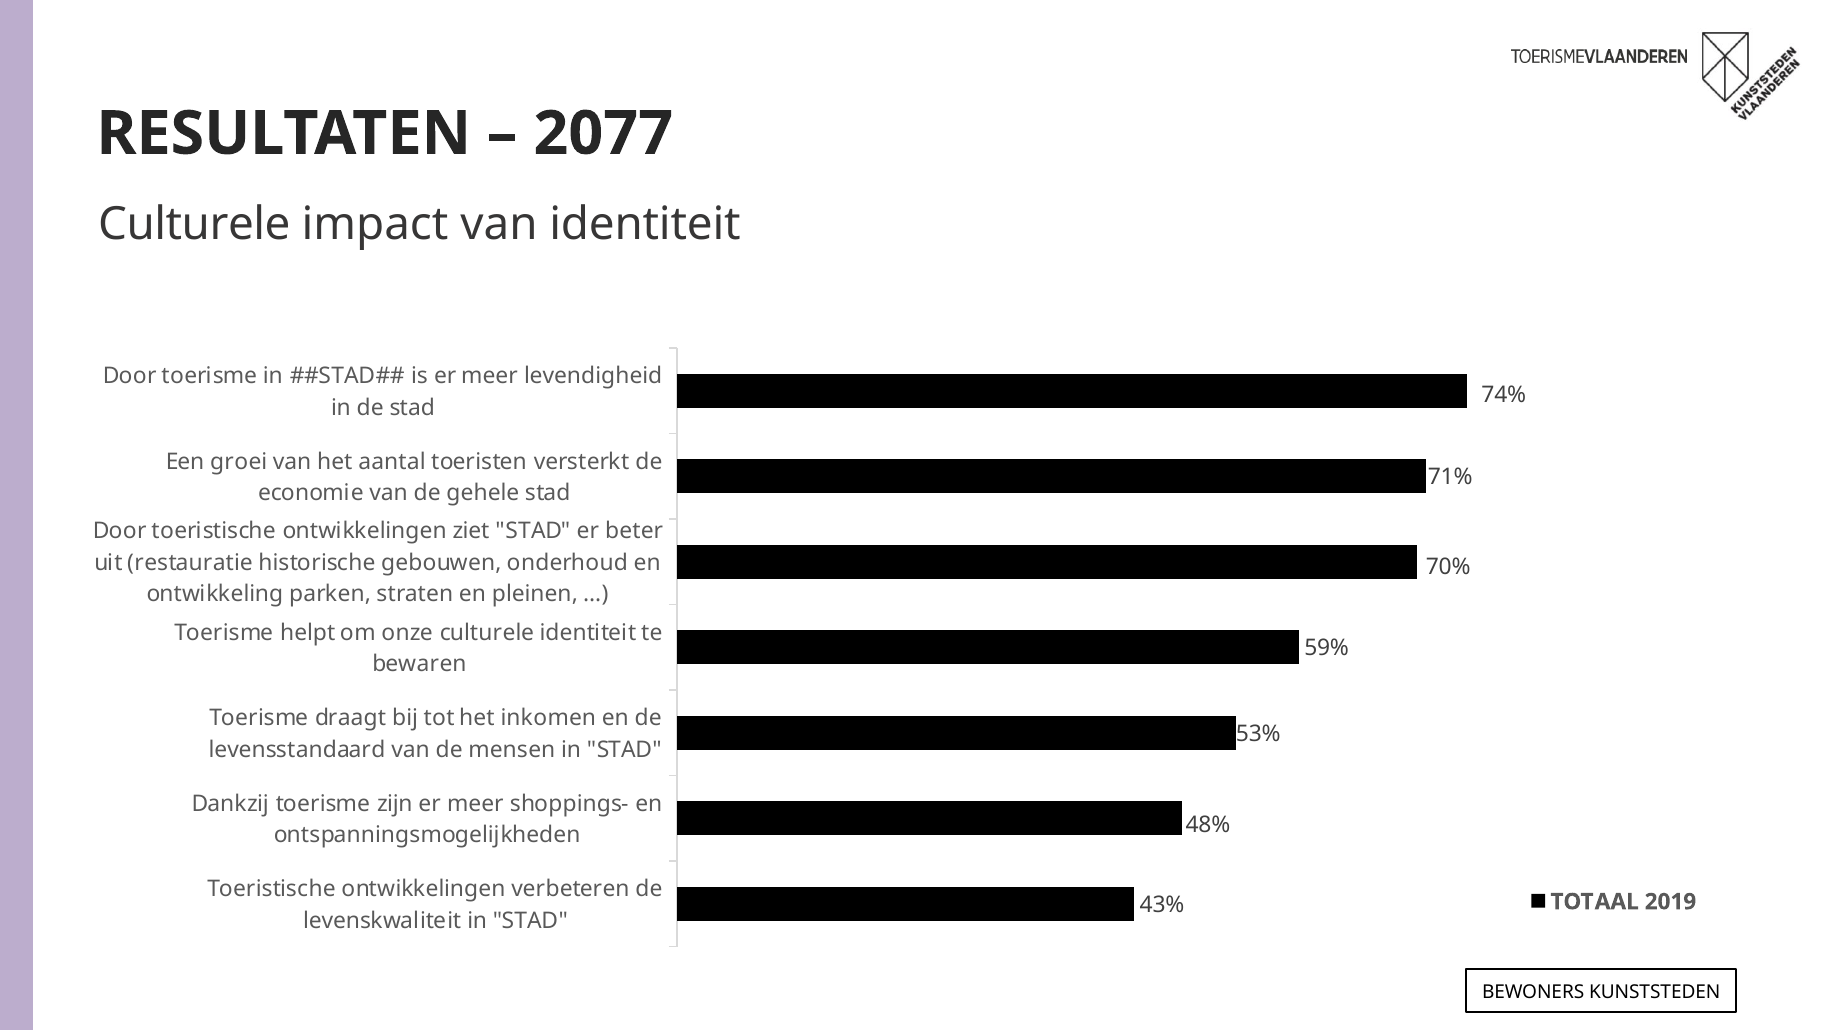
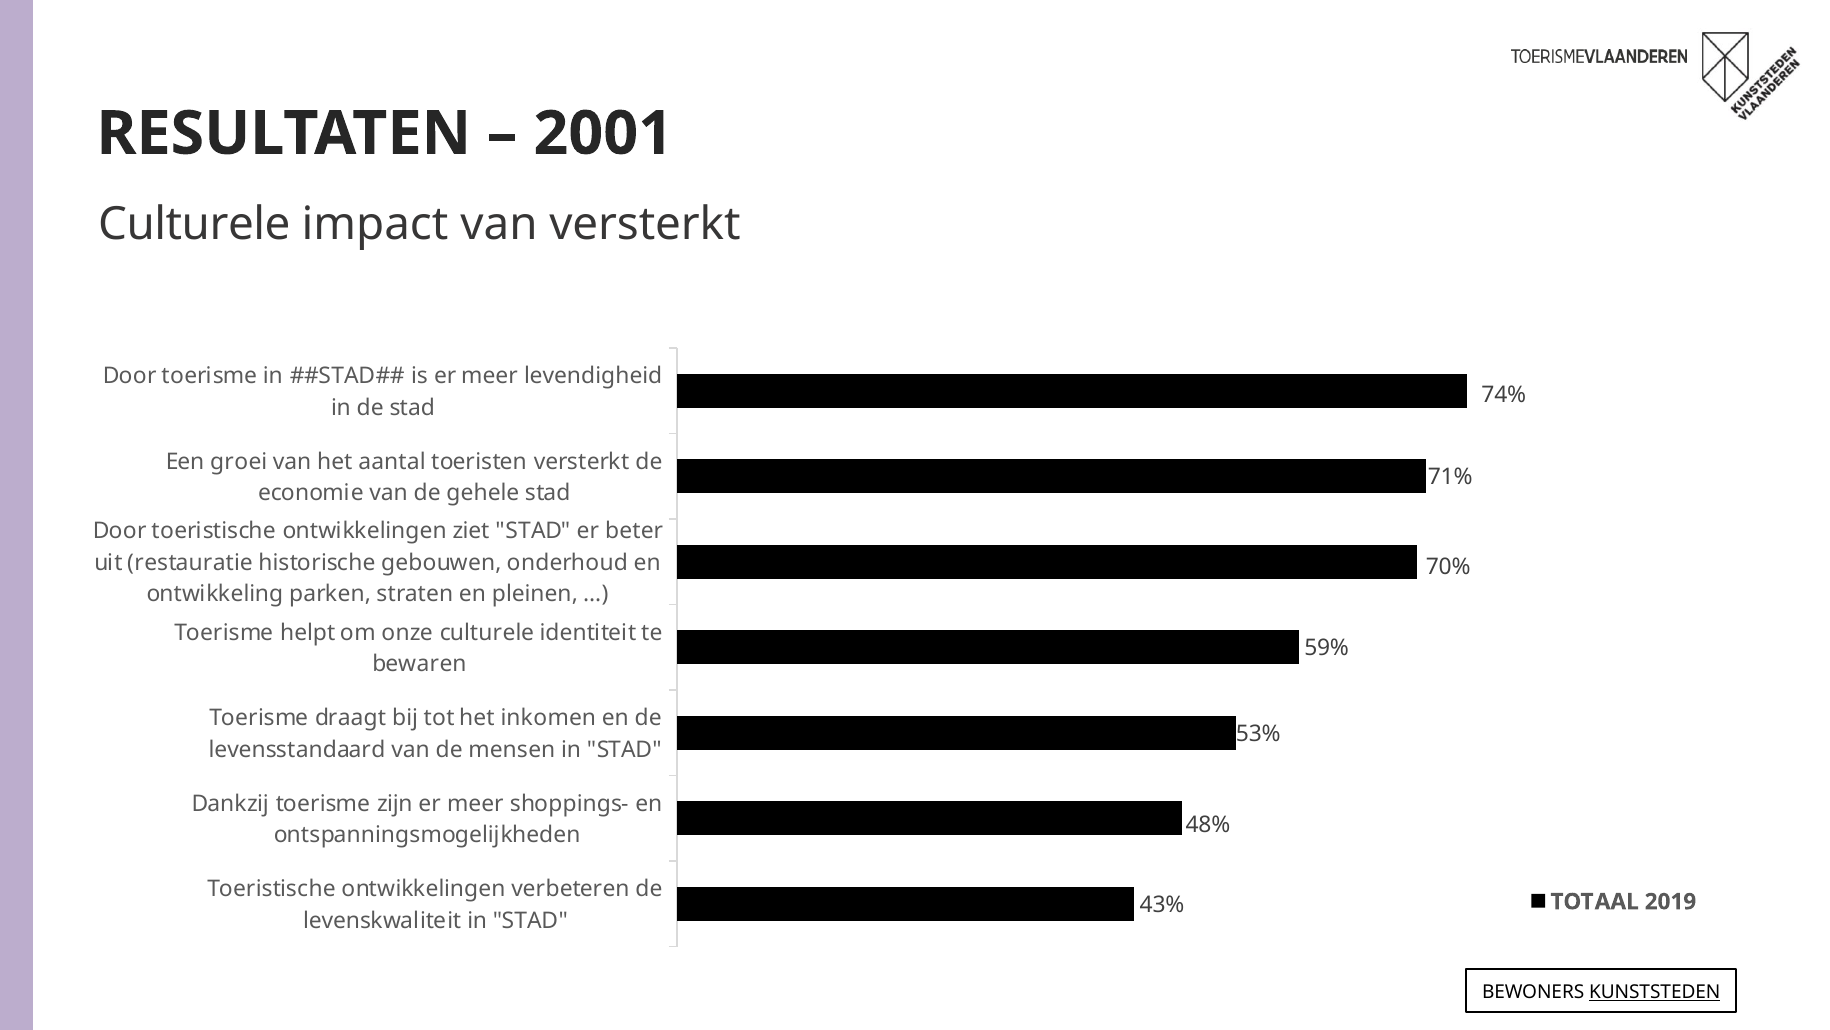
2077: 2077 -> 2001 (603, 134)
van identiteit: identiteit -> versterkt (645, 224)
KUNSTSTEDEN underline: none -> present (1655, 991)
